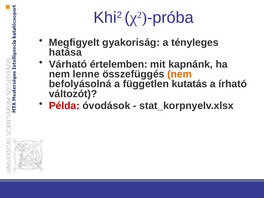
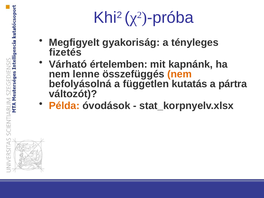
hatása: hatása -> fizetés (65, 52)
írható: írható -> pártra (233, 84)
Példa colour: red -> orange (64, 106)
